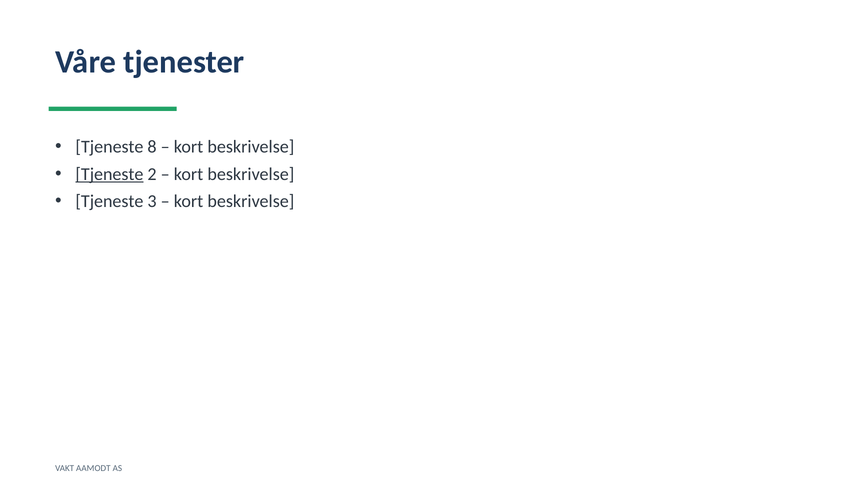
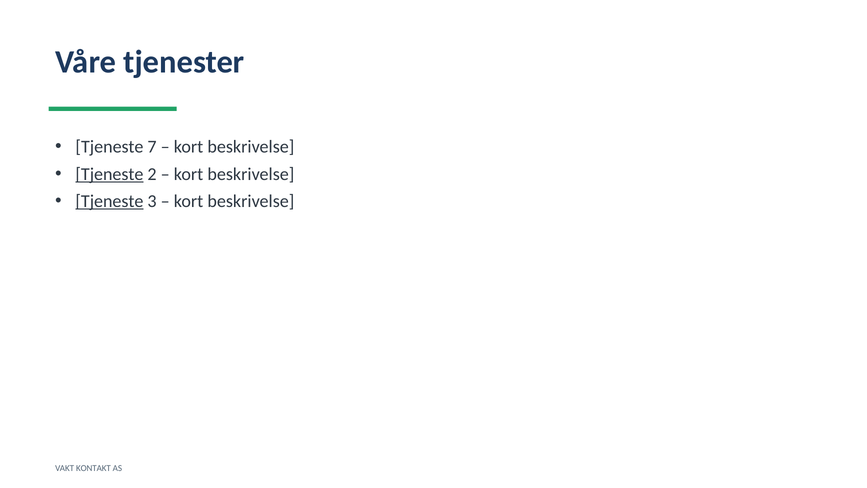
8: 8 -> 7 (152, 147)
Tjeneste underline: none -> present (109, 201)
AAMODT: AAMODT -> KONTAKT (93, 468)
